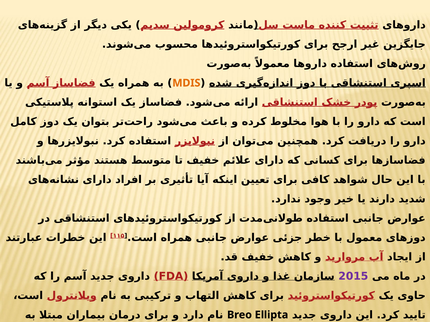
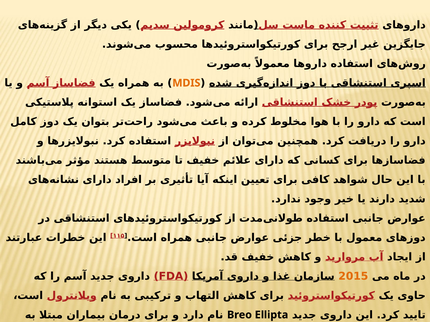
2015 colour: purple -> orange (353, 277)
